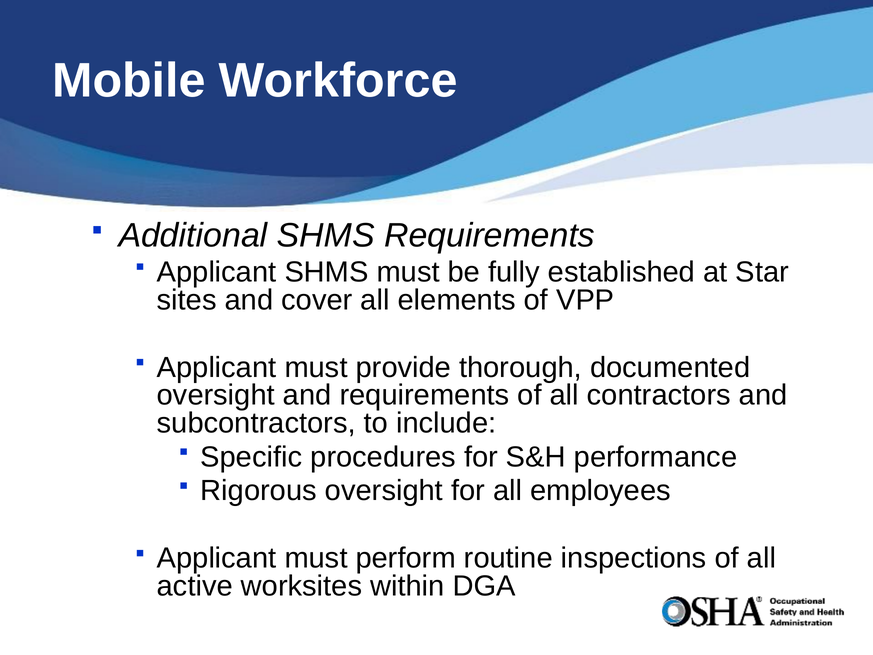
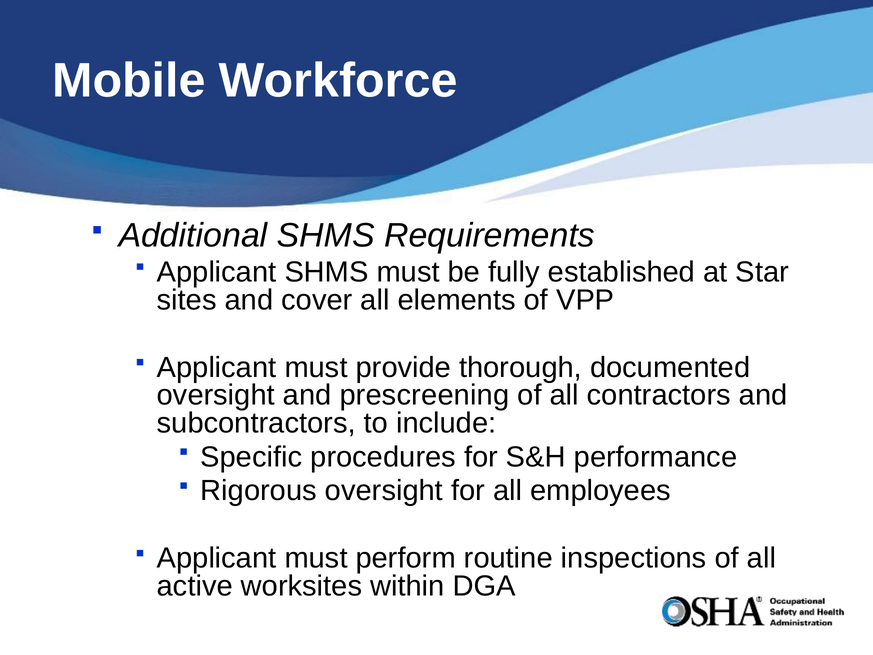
and requirements: requirements -> prescreening (424, 395)
